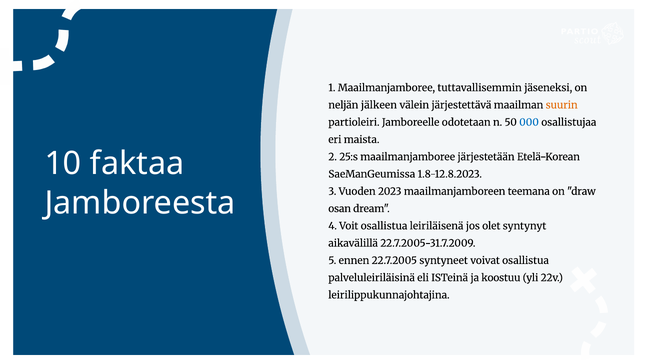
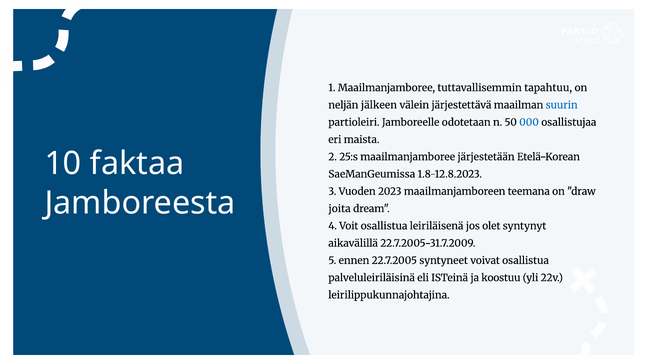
jäseneksi: jäseneksi -> tapahtuu (548, 88)
suurin colour: orange -> blue (562, 105)
osan: osan -> joita (340, 209)
